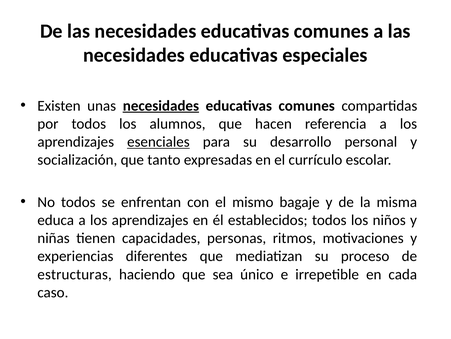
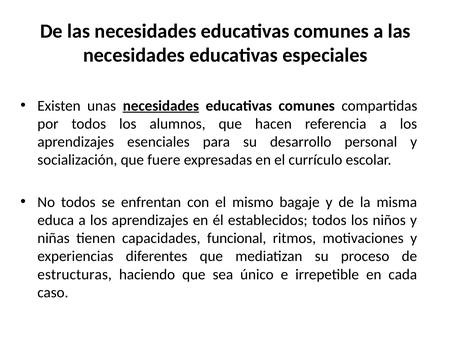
esenciales underline: present -> none (158, 142)
tanto: tanto -> fuere (164, 160)
personas: personas -> funcional (237, 238)
